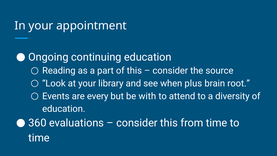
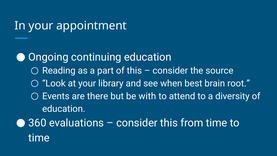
plus: plus -> best (193, 83)
every: every -> there (98, 96)
